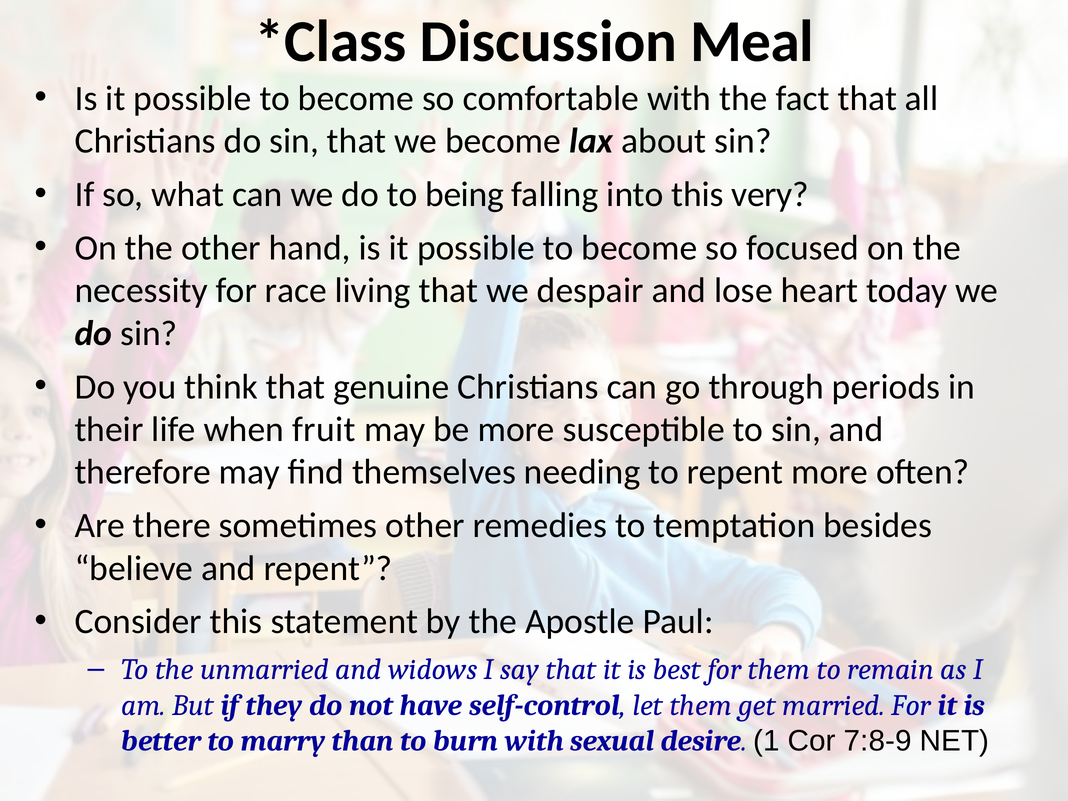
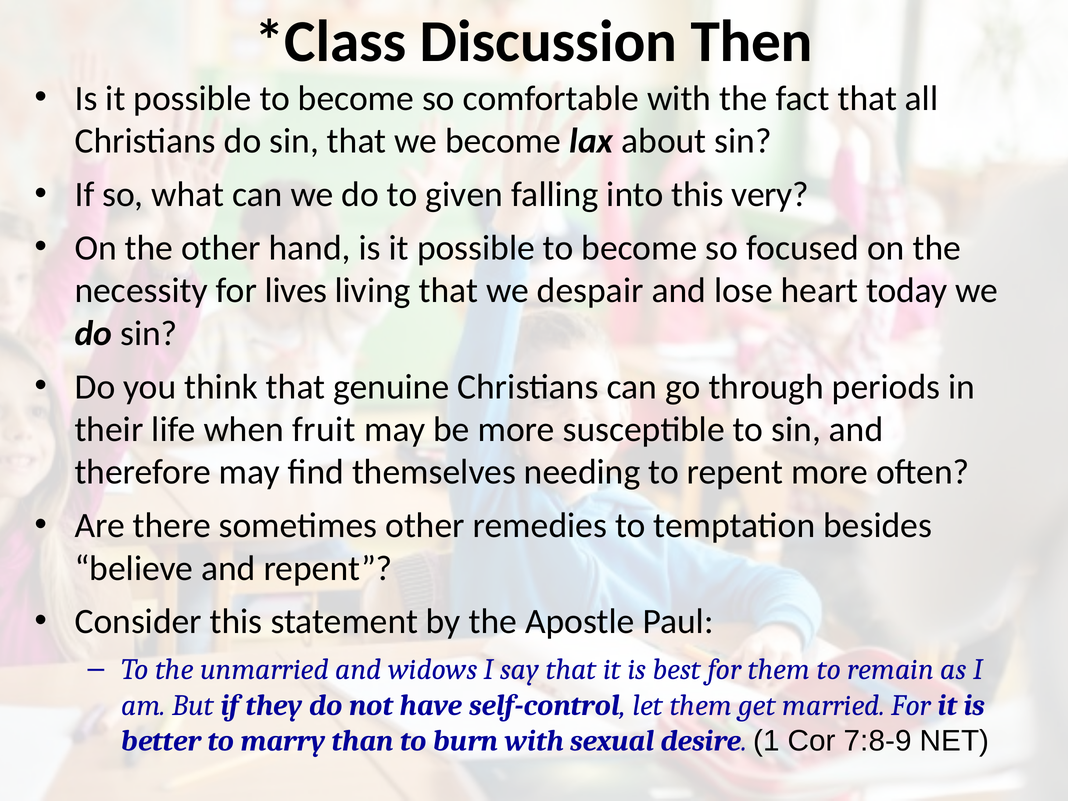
Meal: Meal -> Then (752, 42)
being: being -> given (464, 195)
race: race -> lives (296, 291)
